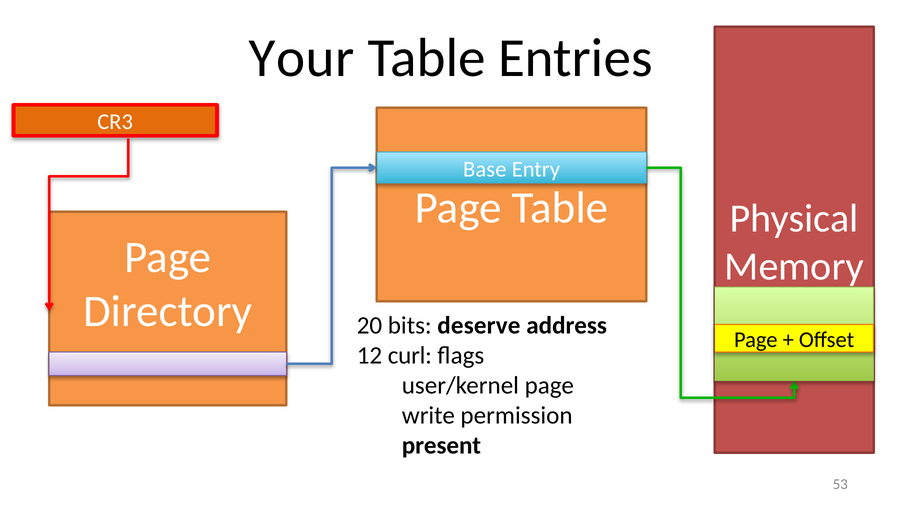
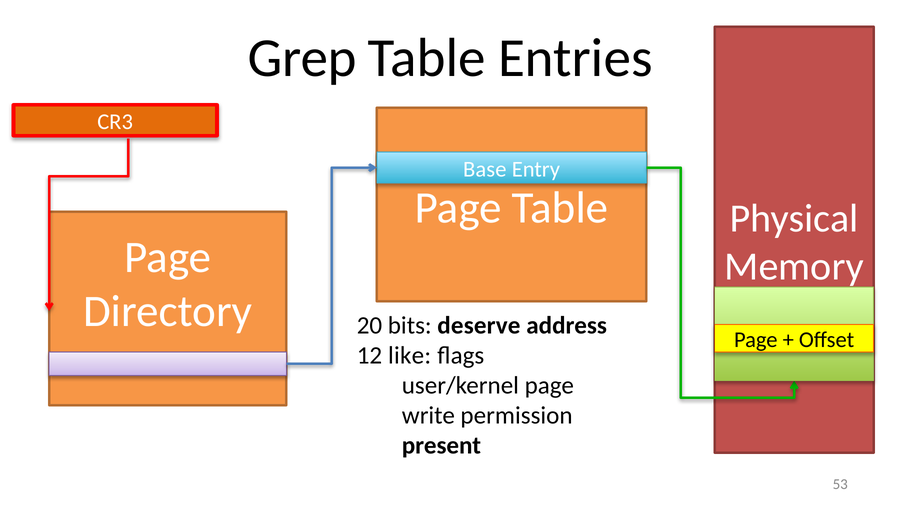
Your: Your -> Grep (302, 58)
curl: curl -> like (410, 356)
